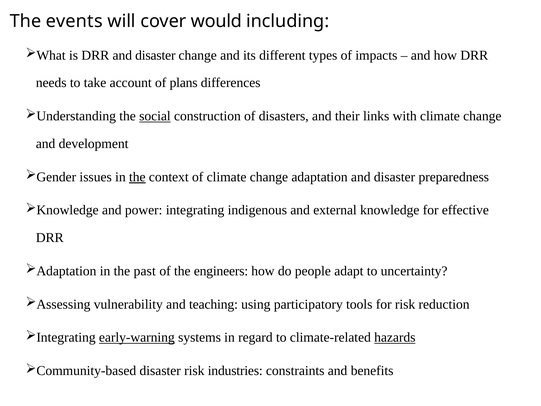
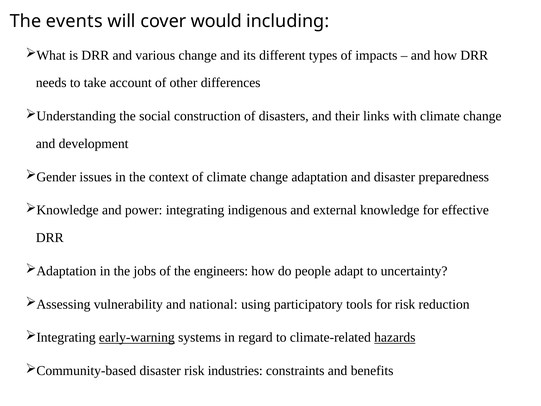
DRR and disaster: disaster -> various (155, 55)
plans: plans -> other (184, 83)
social underline: present -> none (155, 116)
the underline: present -> none (137, 177)
past: past -> jobs (145, 271)
teaching: teaching -> national (213, 304)
